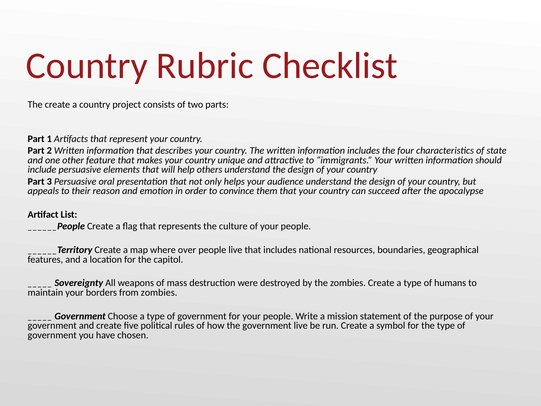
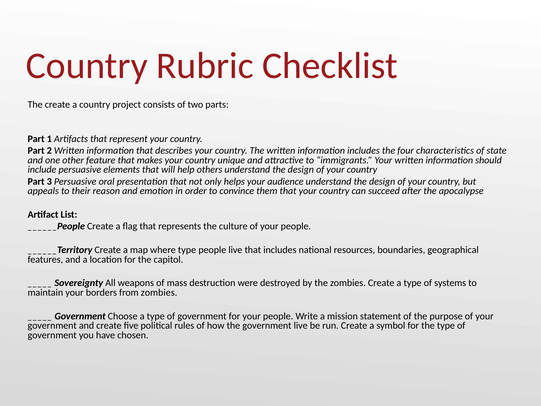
where over: over -> type (187, 250)
humans: humans -> systems (450, 283)
